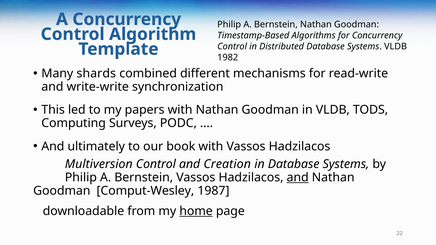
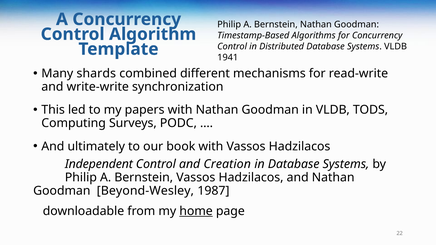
1982: 1982 -> 1941 (228, 57)
Multiversion: Multiversion -> Independent (99, 164)
and underline: present -> none (298, 178)
Comput-Wesley: Comput-Wesley -> Beyond-Wesley (145, 191)
